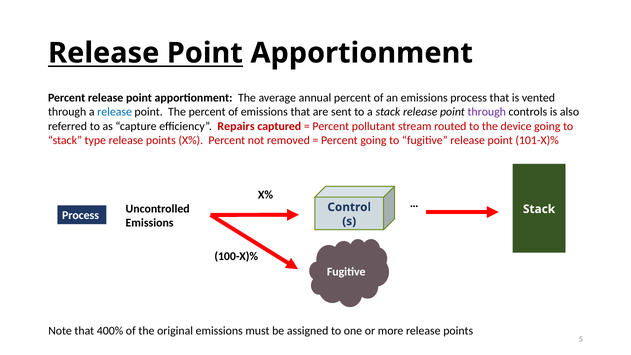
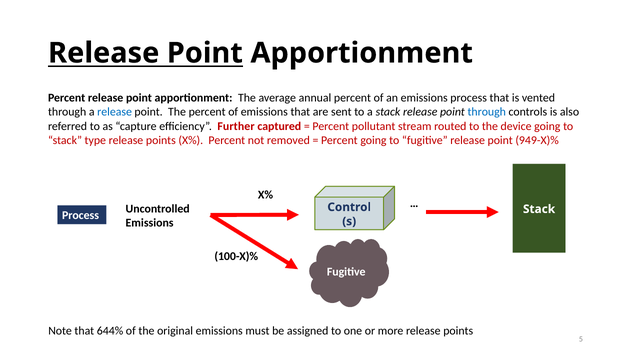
through colour: purple -> blue (487, 112)
Repairs: Repairs -> Further (236, 126)
101-X)%: 101-X)% -> 949-X)% (537, 140)
400%: 400% -> 644% (110, 331)
